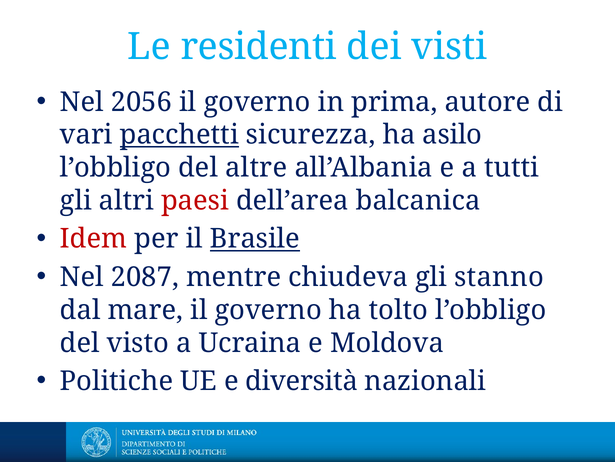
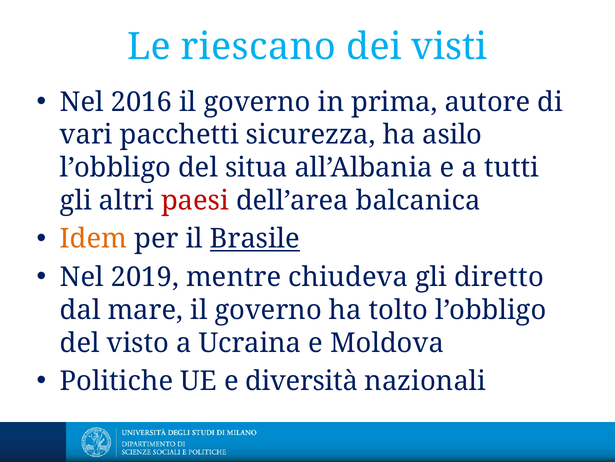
residenti: residenti -> riescano (258, 47)
2056: 2056 -> 2016 (141, 102)
pacchetti underline: present -> none (179, 135)
altre: altre -> situa (256, 167)
Idem colour: red -> orange (93, 239)
2087: 2087 -> 2019 (145, 277)
stanno: stanno -> diretto (499, 277)
